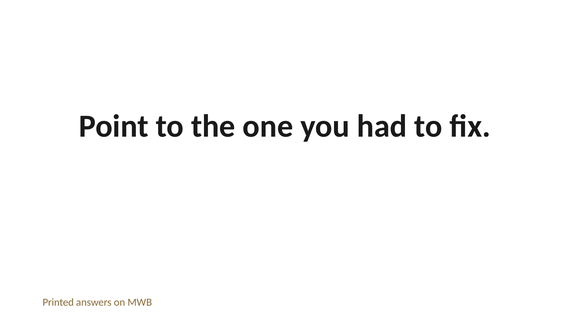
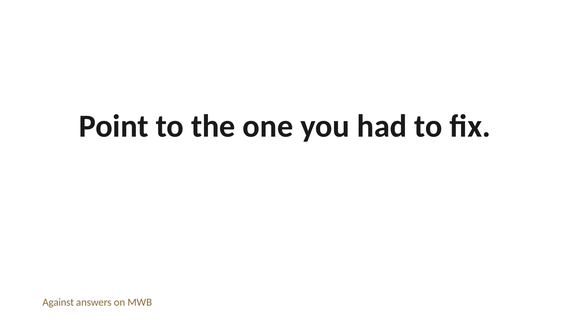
Printed: Printed -> Against (58, 302)
